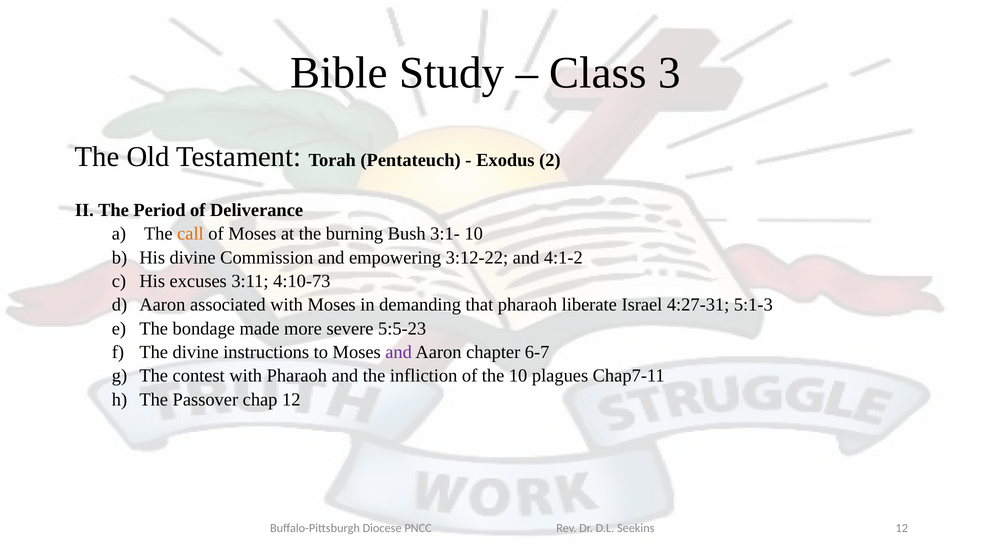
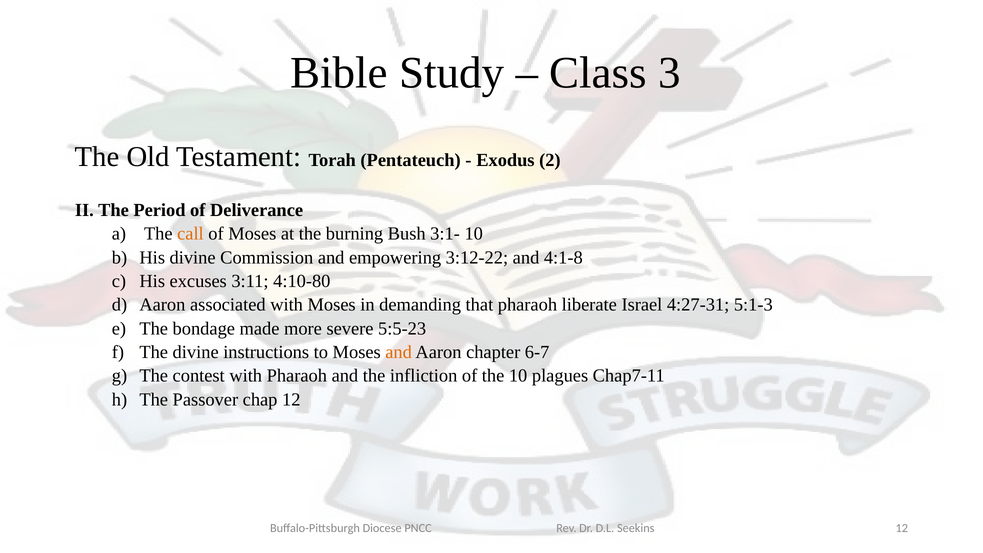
4:1-2: 4:1-2 -> 4:1-8 (563, 258)
4:10-73: 4:10-73 -> 4:10-80 (302, 281)
and colour: purple -> orange (399, 352)
